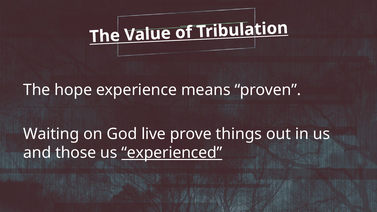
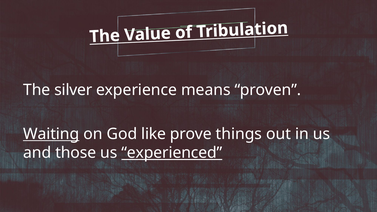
hope: hope -> silver (73, 90)
Waiting underline: none -> present (51, 134)
live: live -> like (154, 134)
